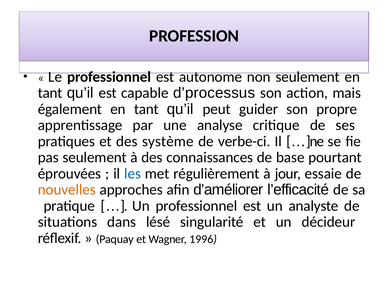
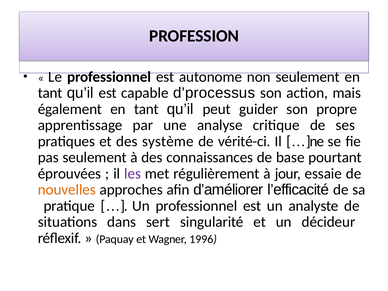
verbe-ci: verbe-ci -> vérité-ci (244, 141)
les colour: blue -> purple (133, 174)
lésé: lésé -> sert (158, 222)
